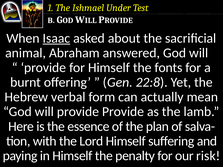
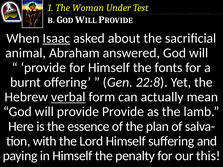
Ishmael: Ishmael -> Woman (88, 8)
verbal underline: none -> present (68, 97)
risk: risk -> this (208, 156)
